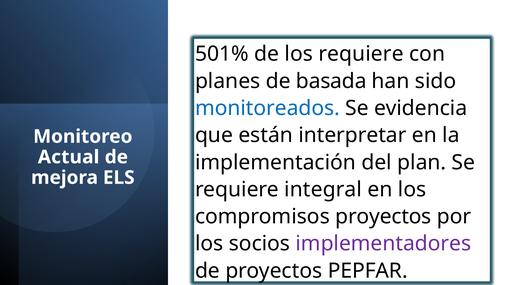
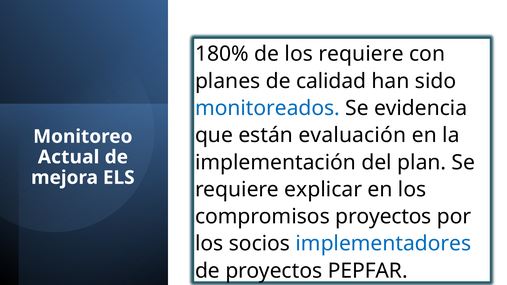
501%: 501% -> 180% (222, 54)
basada: basada -> calidad (331, 81)
interpretar: interpretar -> evaluación (352, 135)
integral: integral -> explicar (323, 190)
implementadores colour: purple -> blue (383, 244)
